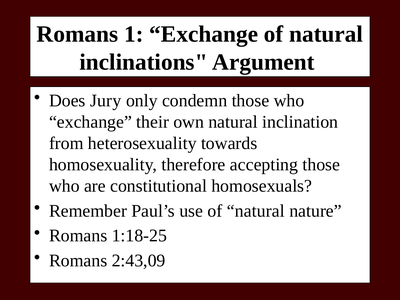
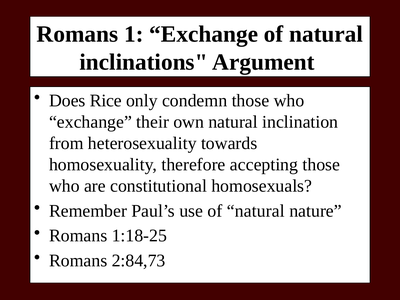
Jury: Jury -> Rice (106, 101)
2:43,09: 2:43,09 -> 2:84,73 (139, 261)
